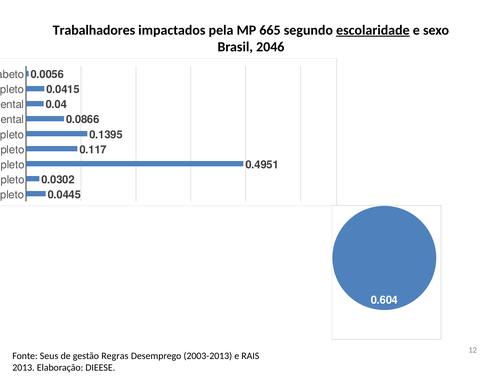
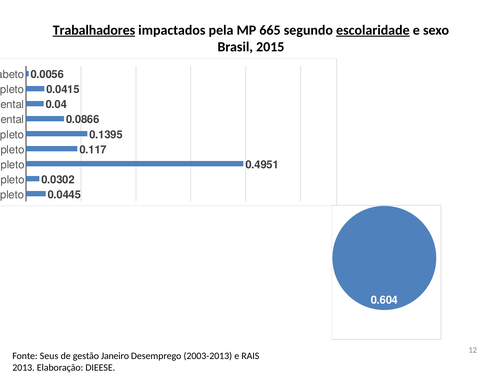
Trabalhadores underline: none -> present (94, 30)
2046: 2046 -> 2015 (270, 47)
Regras: Regras -> Janeiro (115, 355)
